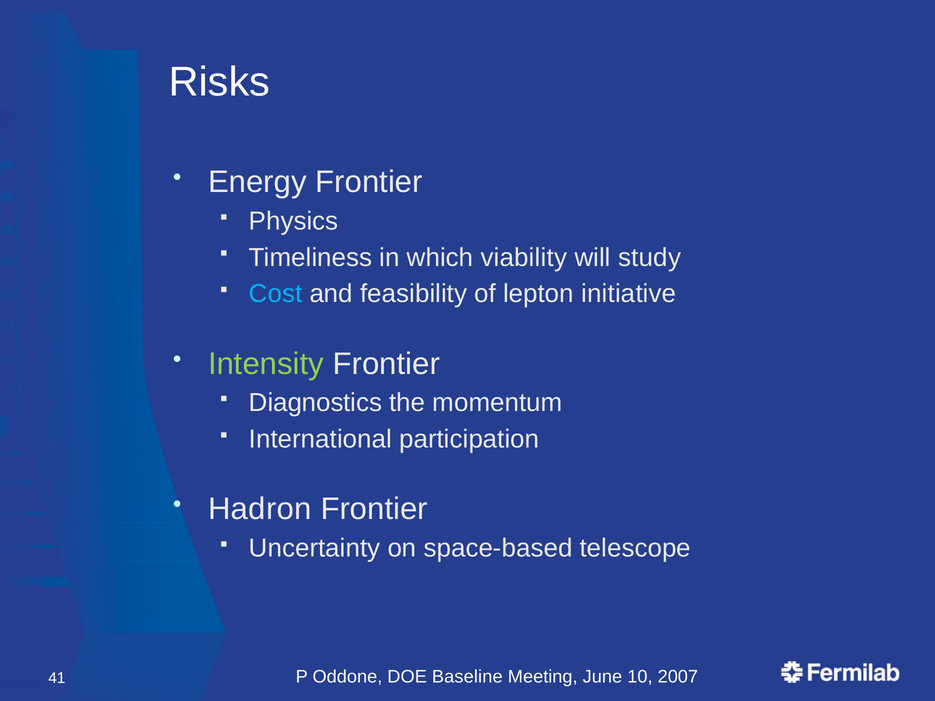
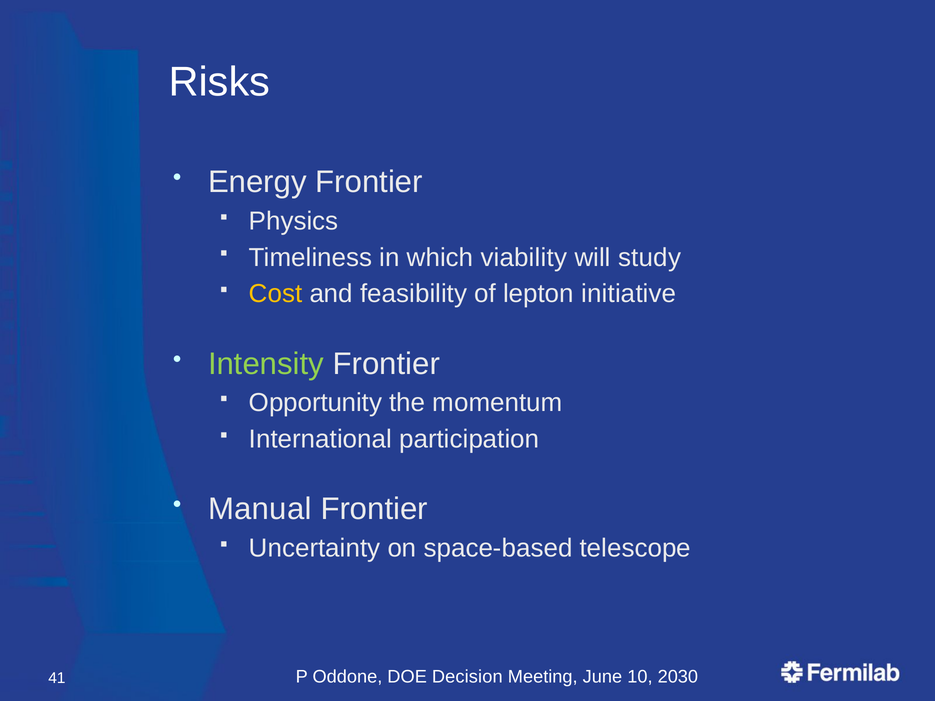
Cost colour: light blue -> yellow (276, 294)
Diagnostics: Diagnostics -> Opportunity (315, 403)
Hadron: Hadron -> Manual (260, 509)
Baseline: Baseline -> Decision (467, 677)
2007: 2007 -> 2030 (678, 677)
